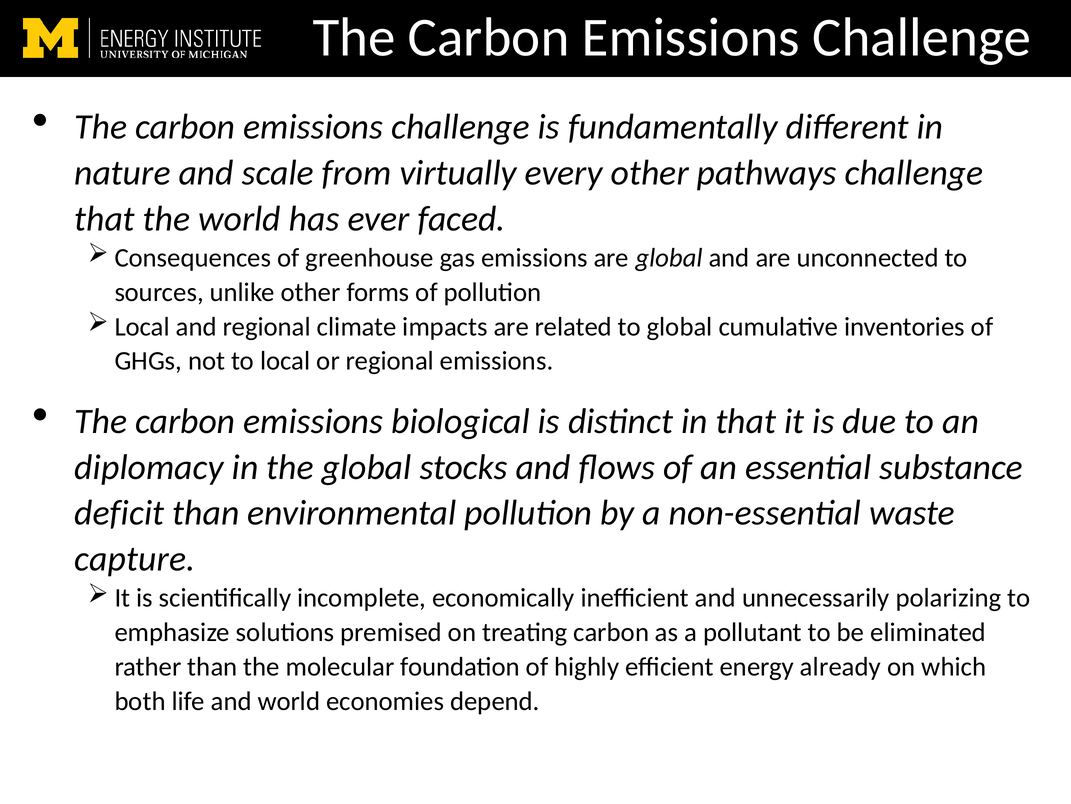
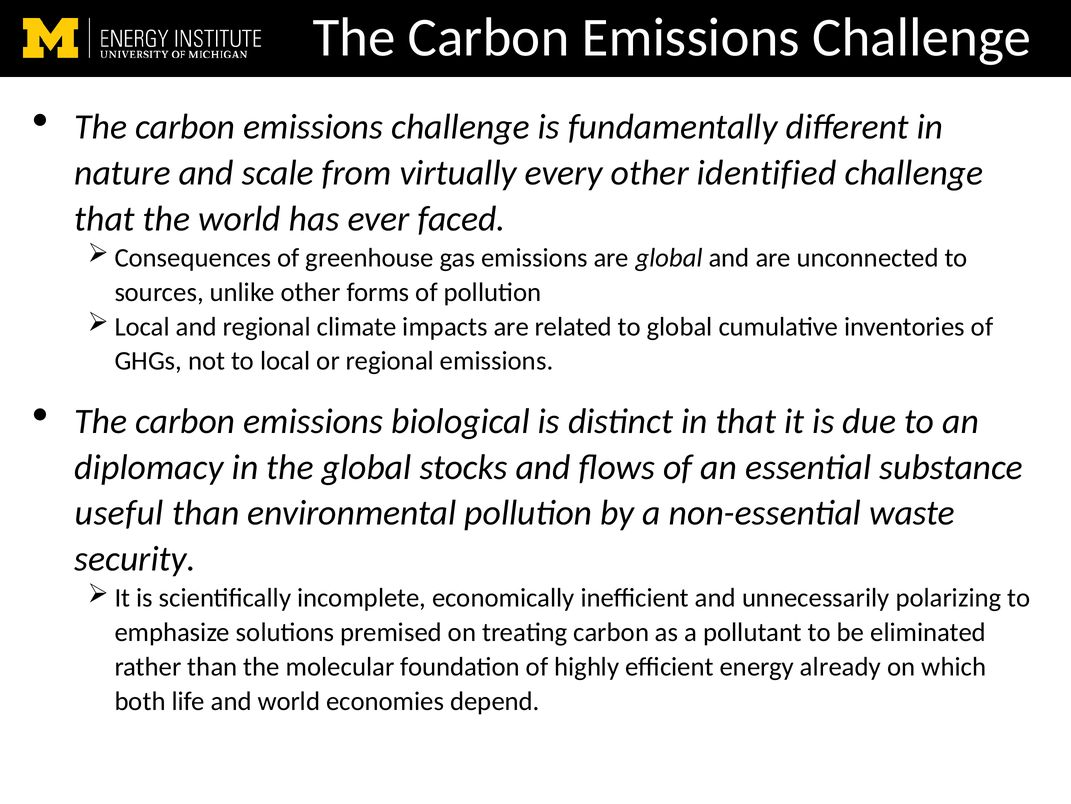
pathways: pathways -> identified (767, 173)
deficit: deficit -> useful (119, 513)
capture: capture -> security (135, 558)
